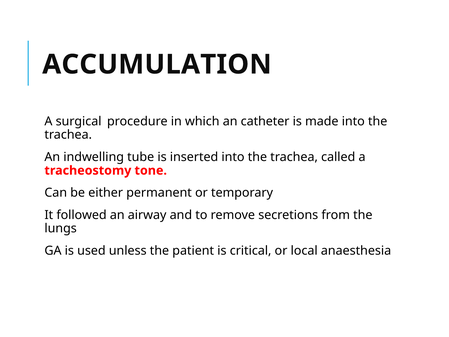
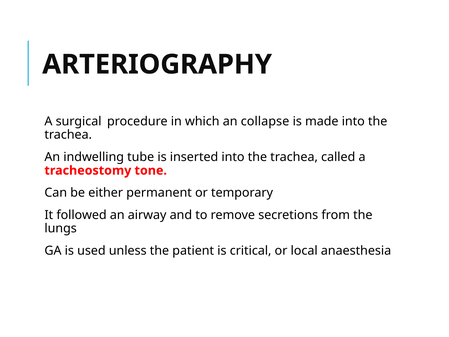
ACCUMULATION: ACCUMULATION -> ARTERIOGRAPHY (157, 64)
catheter: catheter -> collapse (265, 121)
